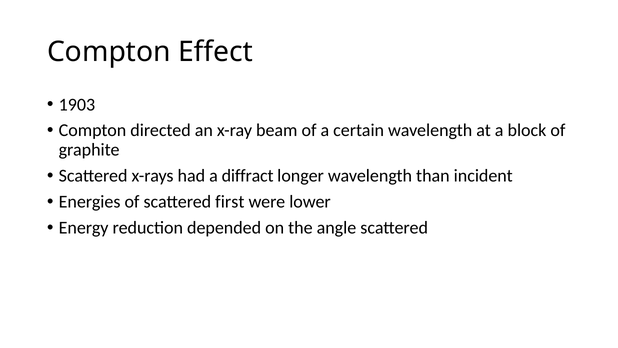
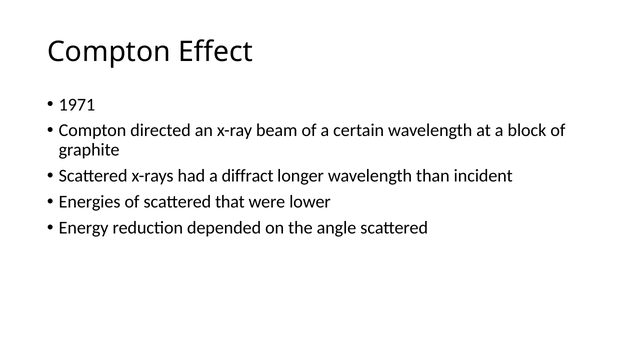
1903: 1903 -> 1971 (77, 104)
first: first -> that (230, 202)
